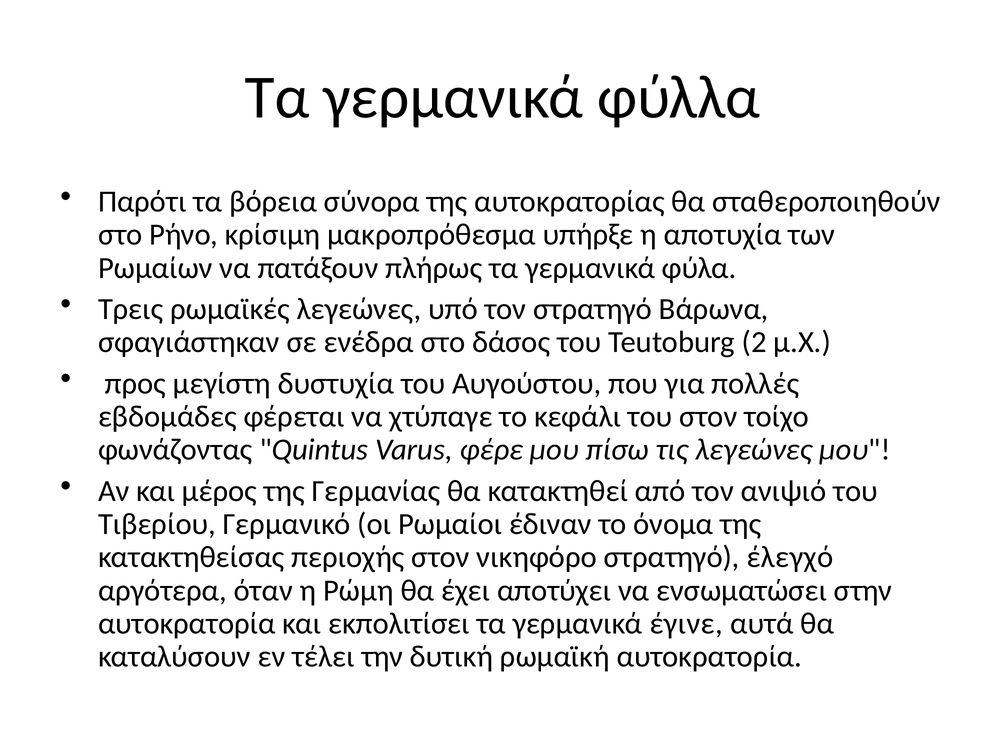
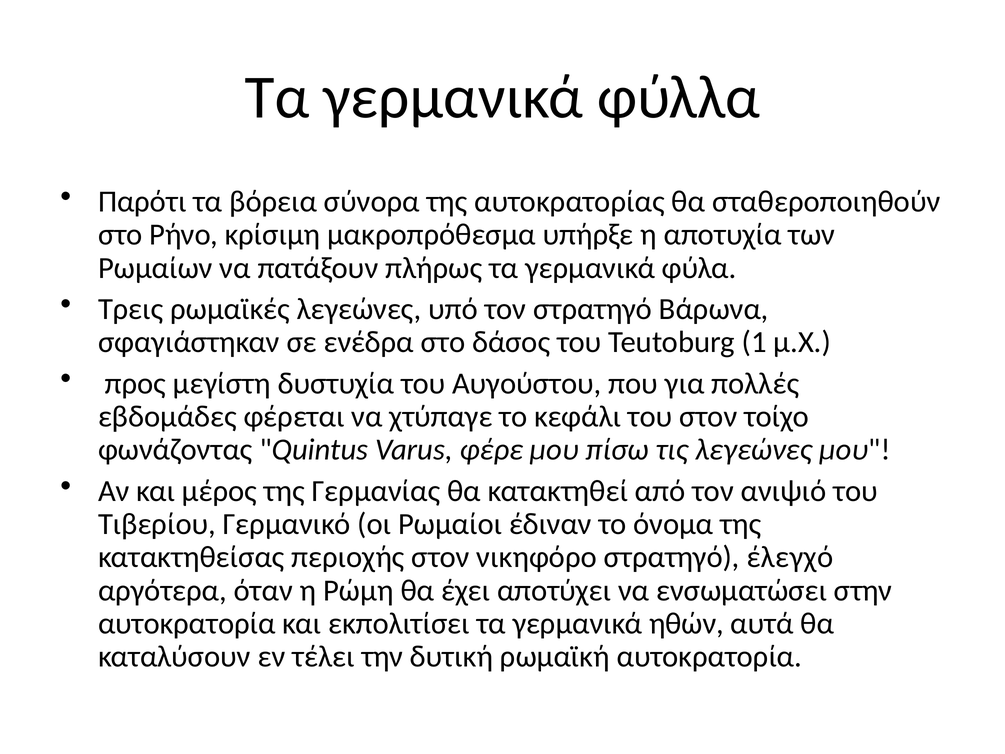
2: 2 -> 1 (754, 342)
έγινε: έγινε -> ηθών (686, 623)
